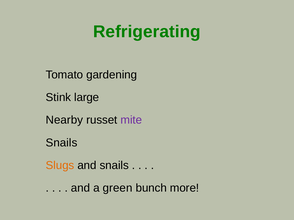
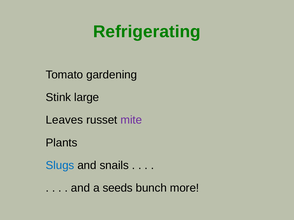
Nearby: Nearby -> Leaves (64, 120)
Snails: Snails -> Plants (62, 143)
Slugs colour: orange -> blue (60, 166)
green: green -> seeds (118, 188)
